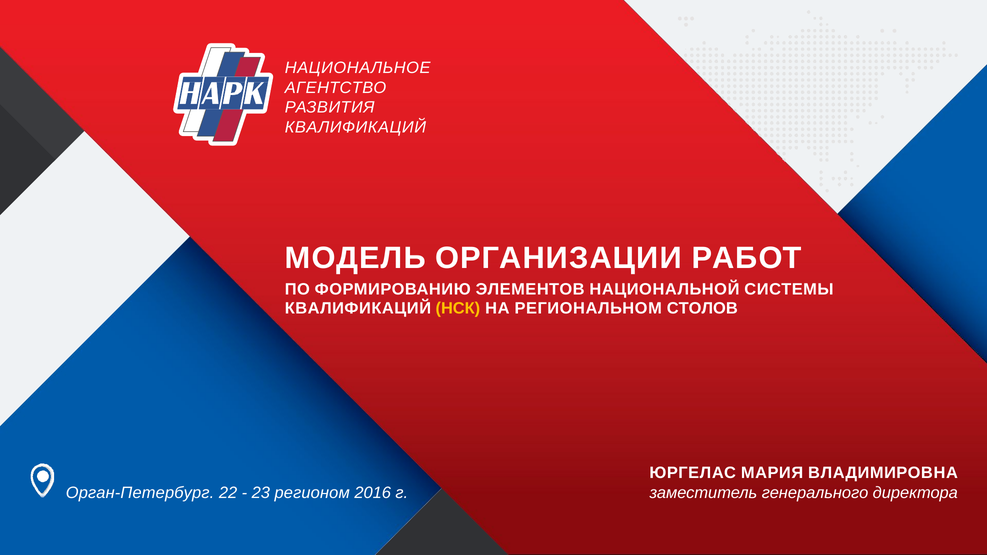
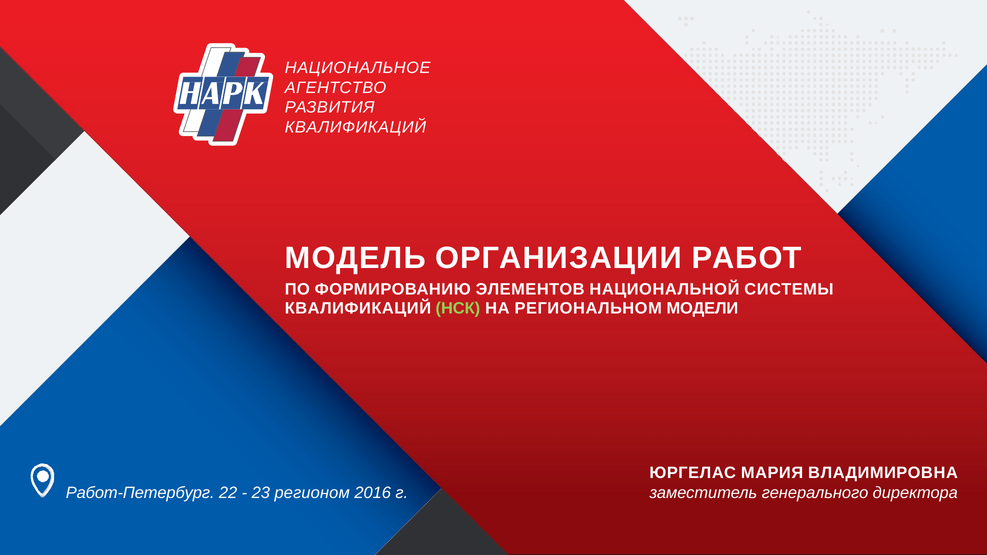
НСК colour: yellow -> light green (458, 308)
СТОЛОВ: СТОЛОВ -> МОДЕЛИ (702, 308)
Орган-Петербург: Орган-Петербург -> Работ-Петербург (140, 493)
